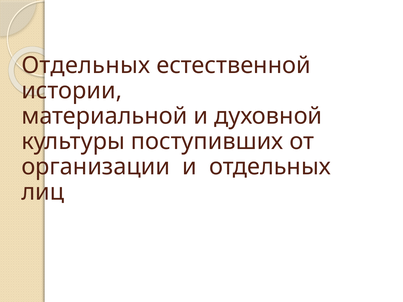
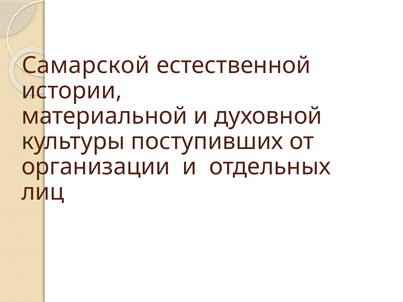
Отдельных: Отдельных -> Самарской (86, 65)
